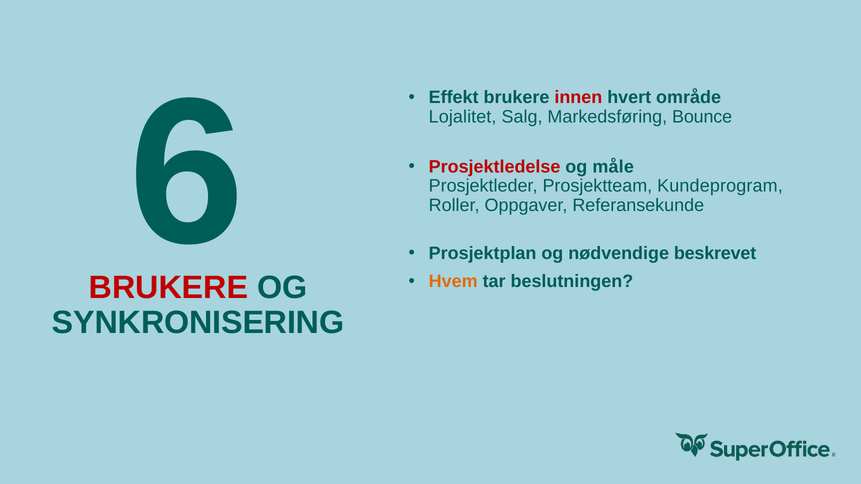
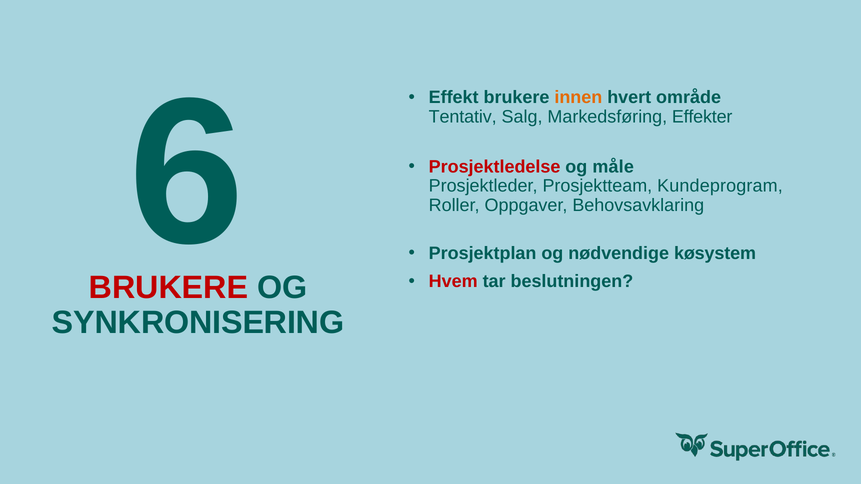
innen colour: red -> orange (578, 97)
Lojalitet: Lojalitet -> Tentativ (463, 117)
Bounce: Bounce -> Effekter (702, 117)
Referansekunde: Referansekunde -> Behovsavklaring (638, 206)
beskrevet: beskrevet -> køsystem (715, 253)
Hvem colour: orange -> red (453, 282)
